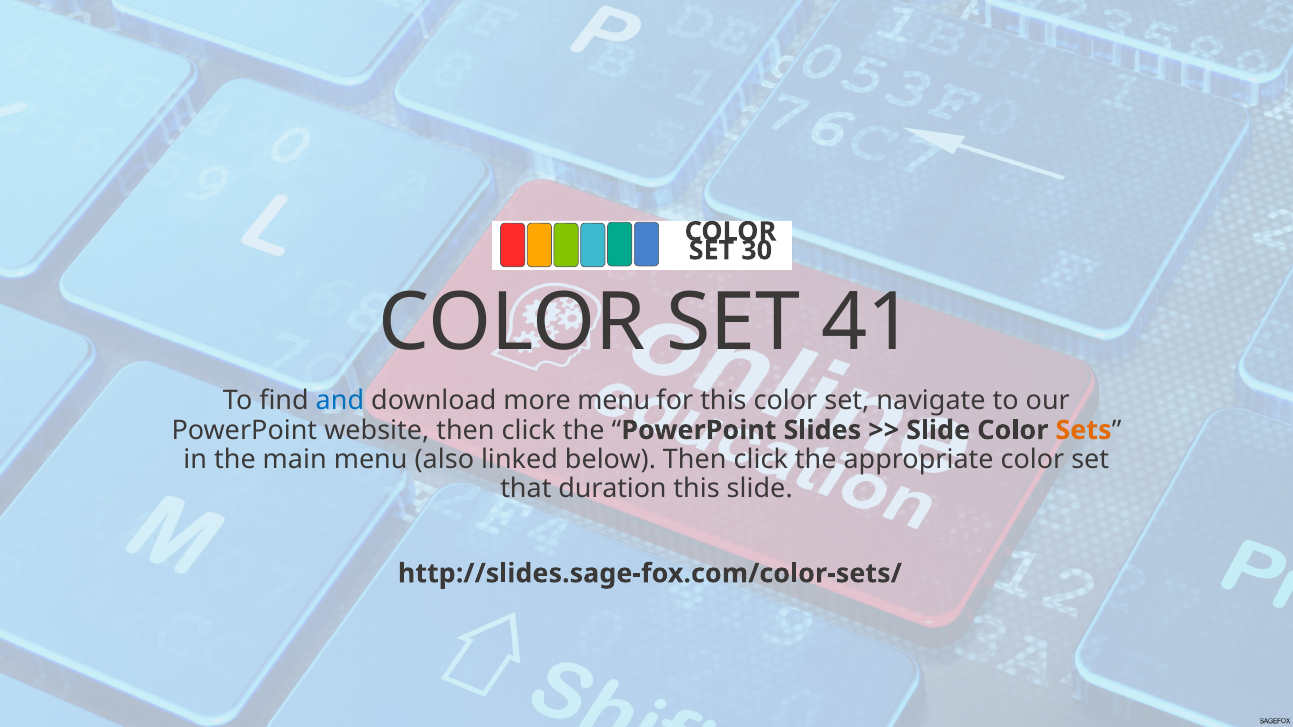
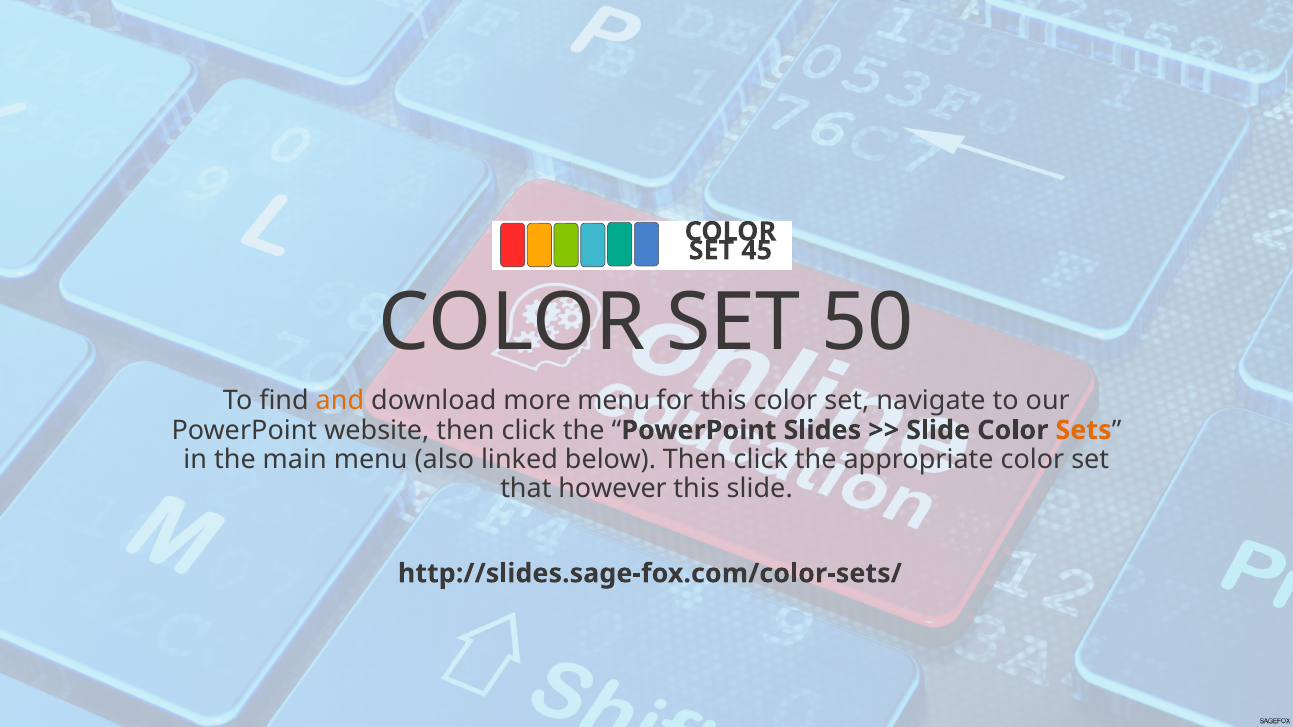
30: 30 -> 45 (757, 251)
41: 41 -> 50 (868, 323)
and colour: blue -> orange (340, 401)
duration: duration -> however (613, 489)
